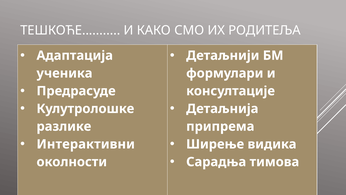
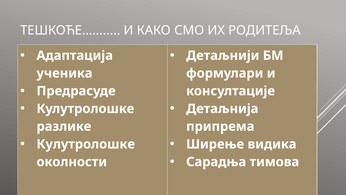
Интерактивни: Интерактивни -> Кулутролошке (86, 144)
